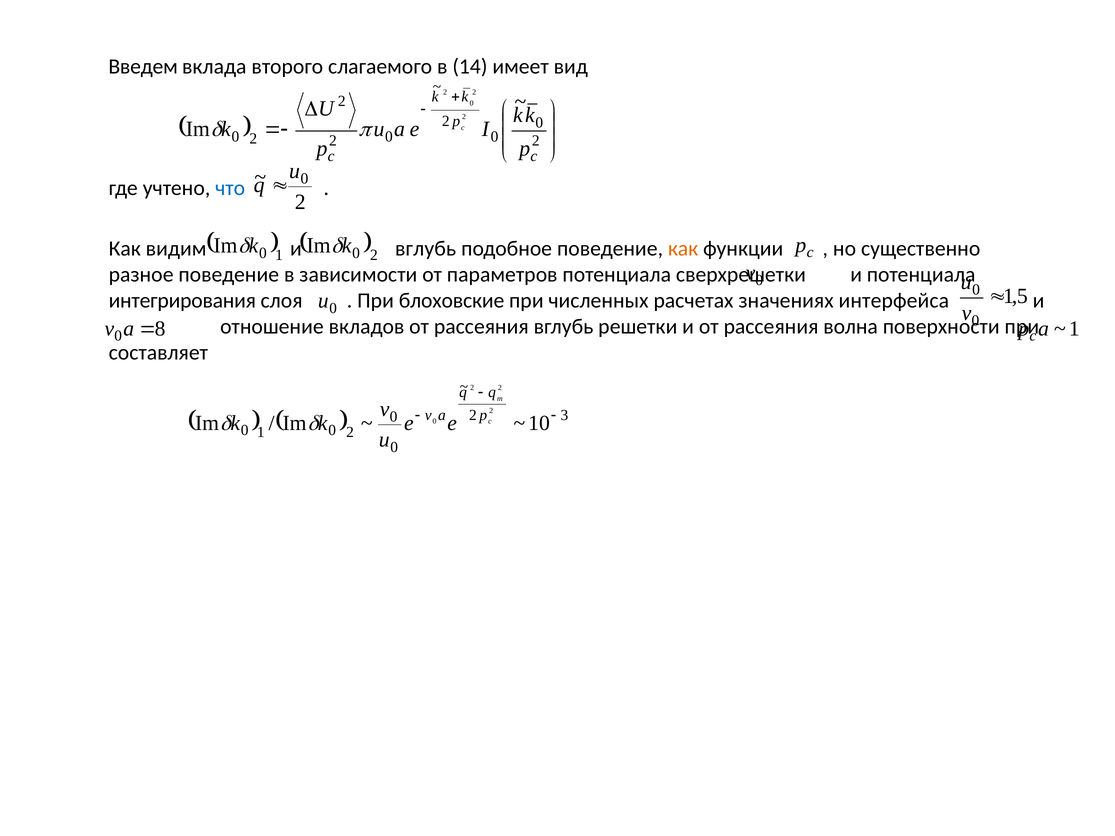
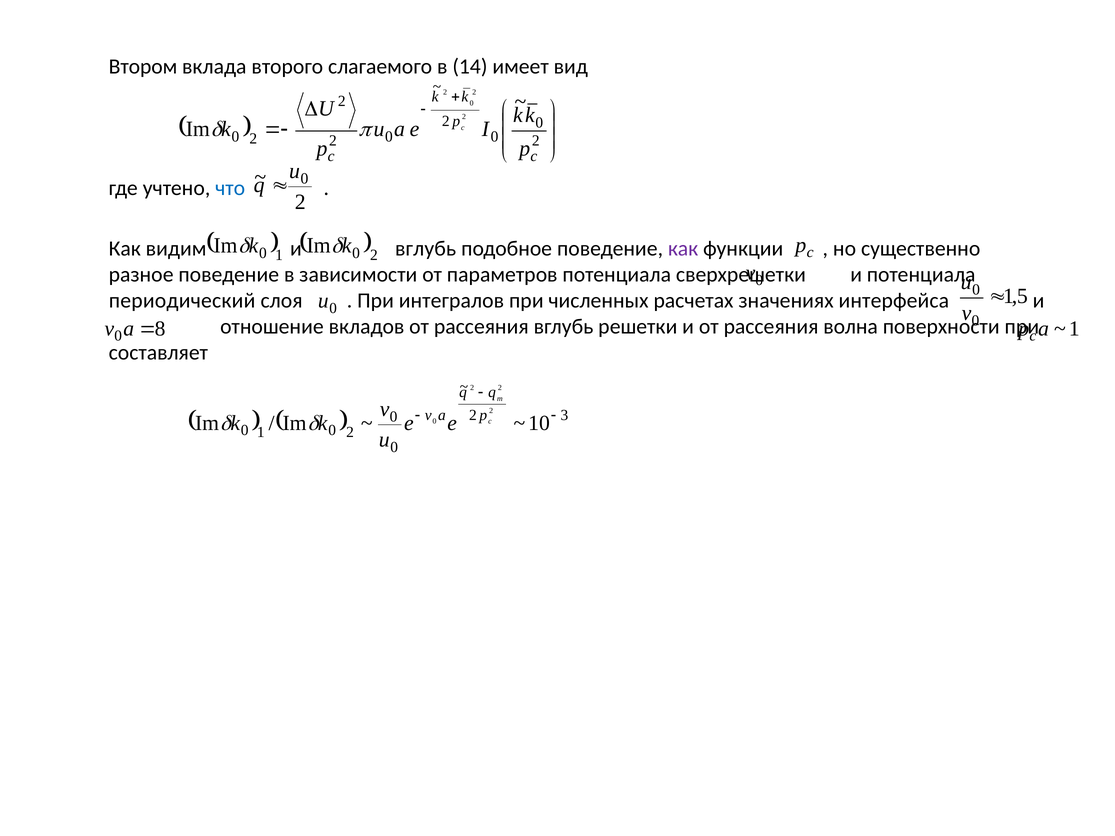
Введем: Введем -> Втором (143, 67)
как colour: orange -> purple (683, 249)
интегрирования: интегрирования -> периодический (182, 301)
блоховские: блоховские -> интегралов (451, 301)
